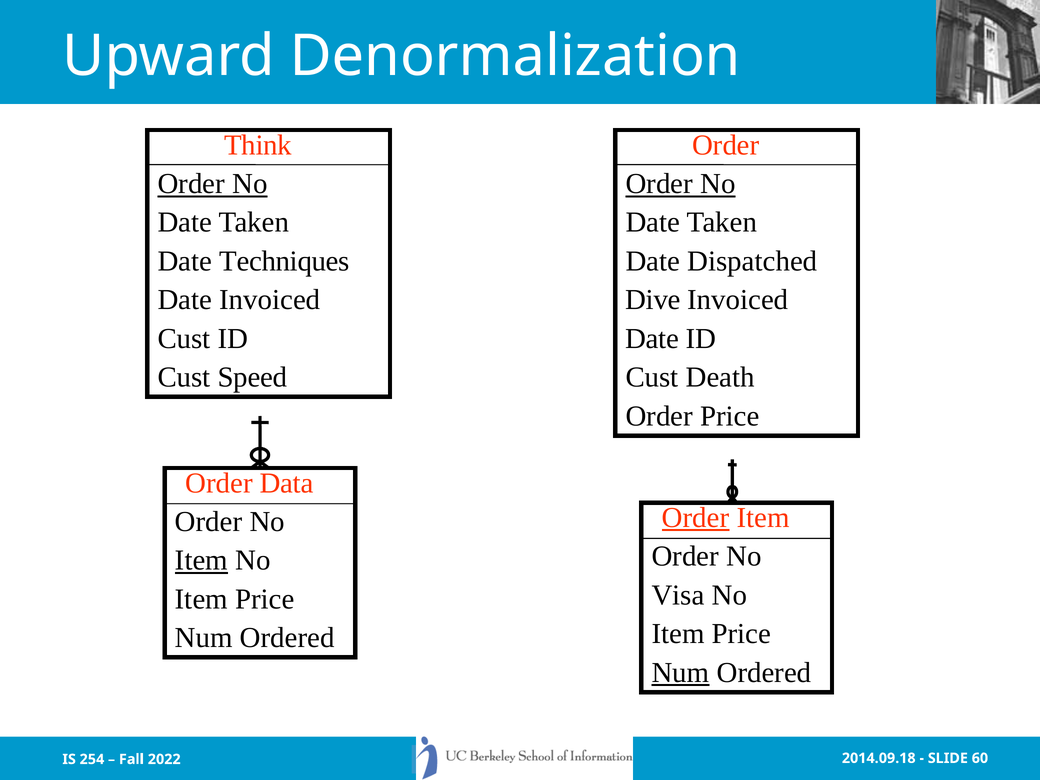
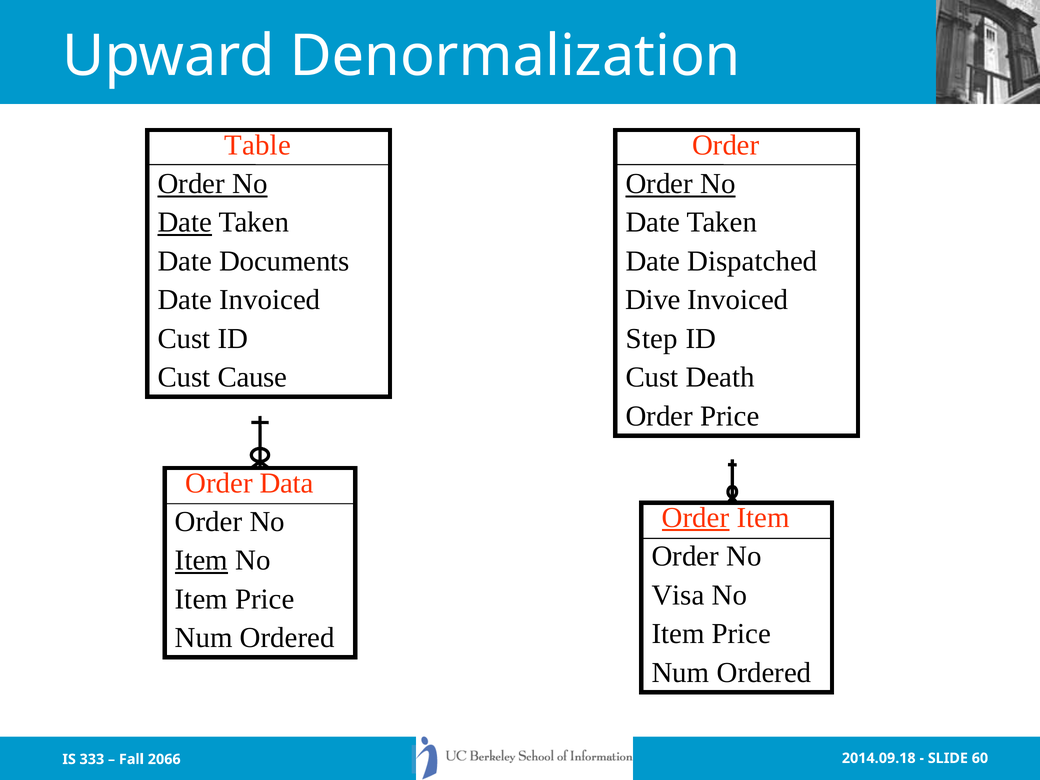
Think: Think -> Table (258, 145)
Date underline: none -> present (185, 222)
Techniques: Techniques -> Documents (284, 261)
Date: Date -> Step (652, 339)
Speed: Speed -> Cause (252, 377)
Num underline: present -> none (680, 673)
254: 254 -> 333 (92, 759)
2022: 2022 -> 2066 (164, 759)
